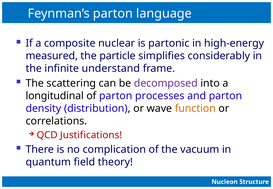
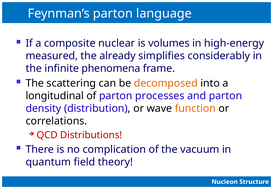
partonic: partonic -> volumes (169, 43)
particle: particle -> already (118, 56)
understand: understand -> phenomena (111, 69)
decomposed colour: purple -> orange (166, 83)
Justifications: Justifications -> Distributions (91, 135)
